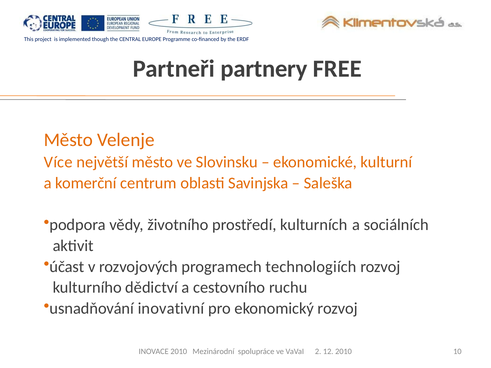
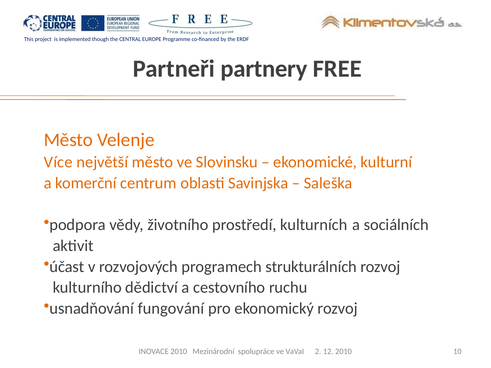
technologiích: technologiích -> strukturálních (311, 267)
inovativní: inovativní -> fungování (171, 309)
